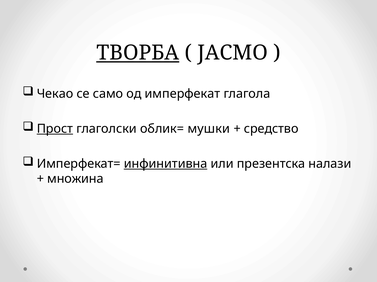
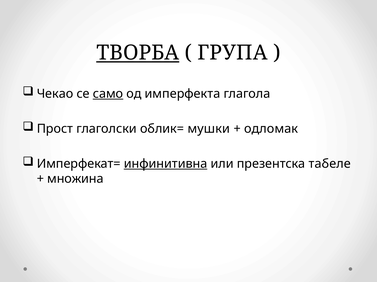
ЈАСМО: ЈАСМО -> ГРУПА (233, 53)
само underline: none -> present (108, 94)
имперфекат: имперфекат -> имперфекта (182, 94)
Прост underline: present -> none (55, 129)
средство: средство -> одломак (271, 129)
налази: налази -> табеле (330, 164)
